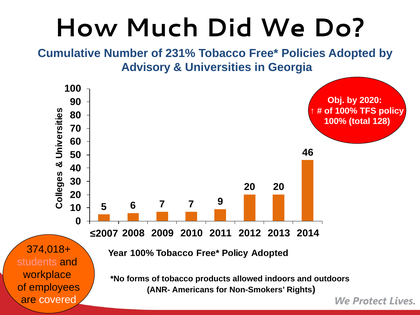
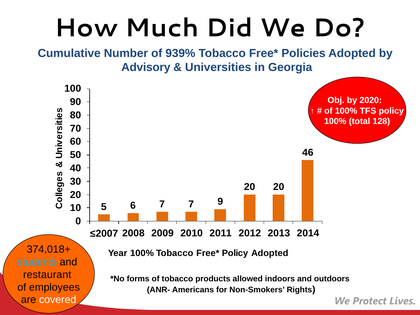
231%: 231% -> 939% (180, 53)
students colour: pink -> light blue (37, 262)
workplace: workplace -> restaurant (47, 275)
